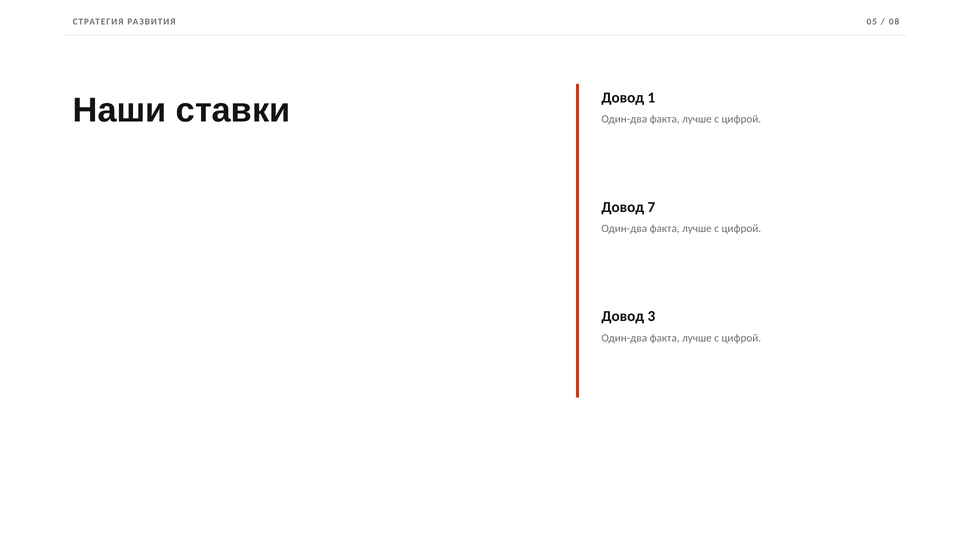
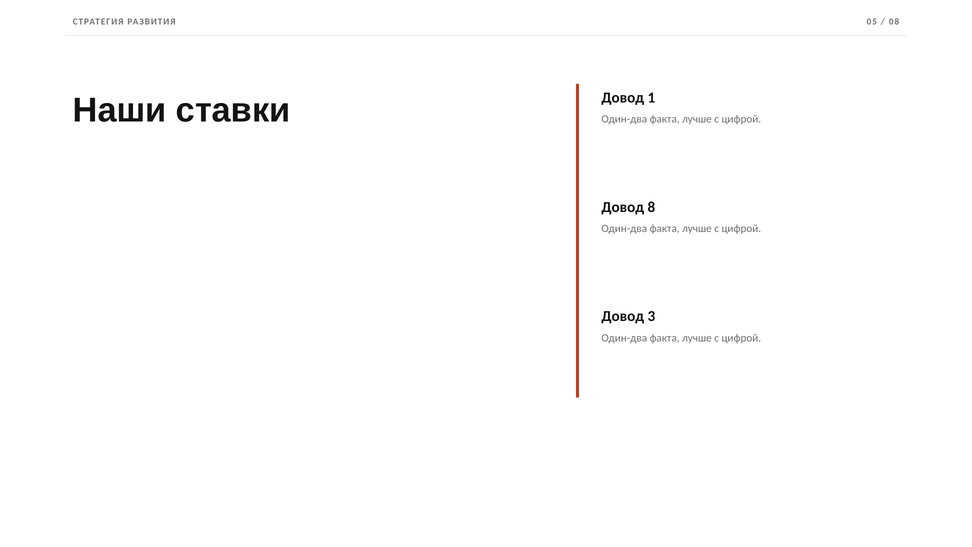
7: 7 -> 8 (651, 207)
